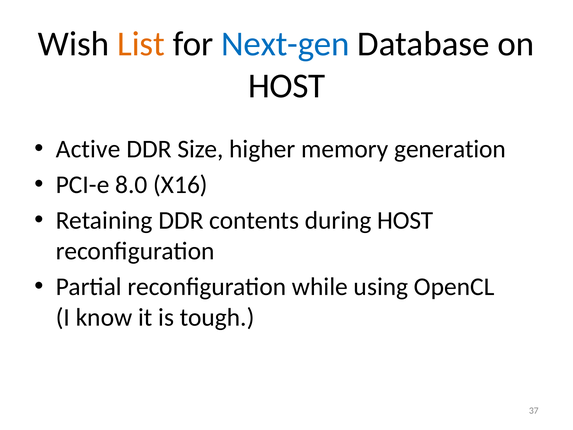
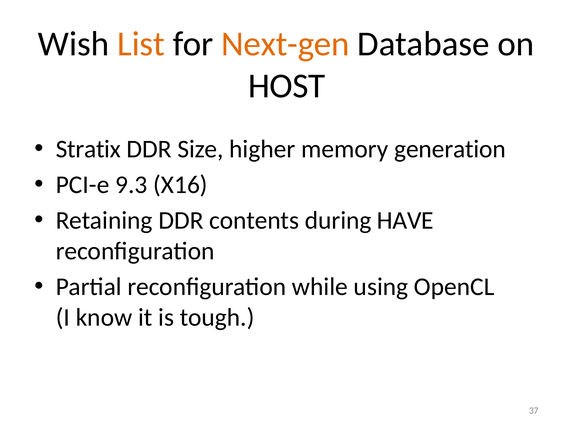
Next-gen colour: blue -> orange (285, 44)
Active: Active -> Stratix (88, 149)
8.0: 8.0 -> 9.3 (131, 185)
during HOST: HOST -> HAVE (405, 220)
